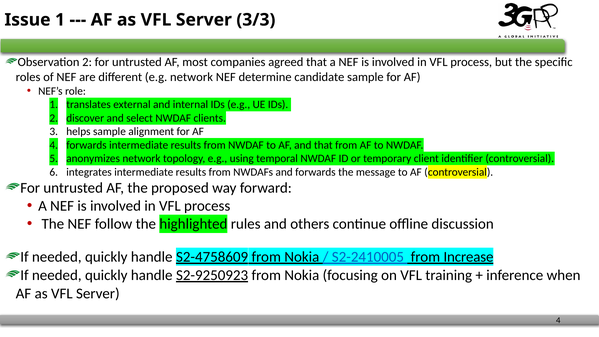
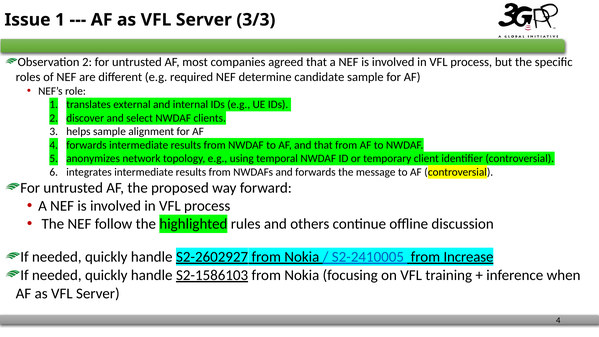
e.g network: network -> required (192, 77)
S2-4758609: S2-4758609 -> S2-2602927 (212, 257)
S2-9250923: S2-9250923 -> S2-1586103 (212, 275)
